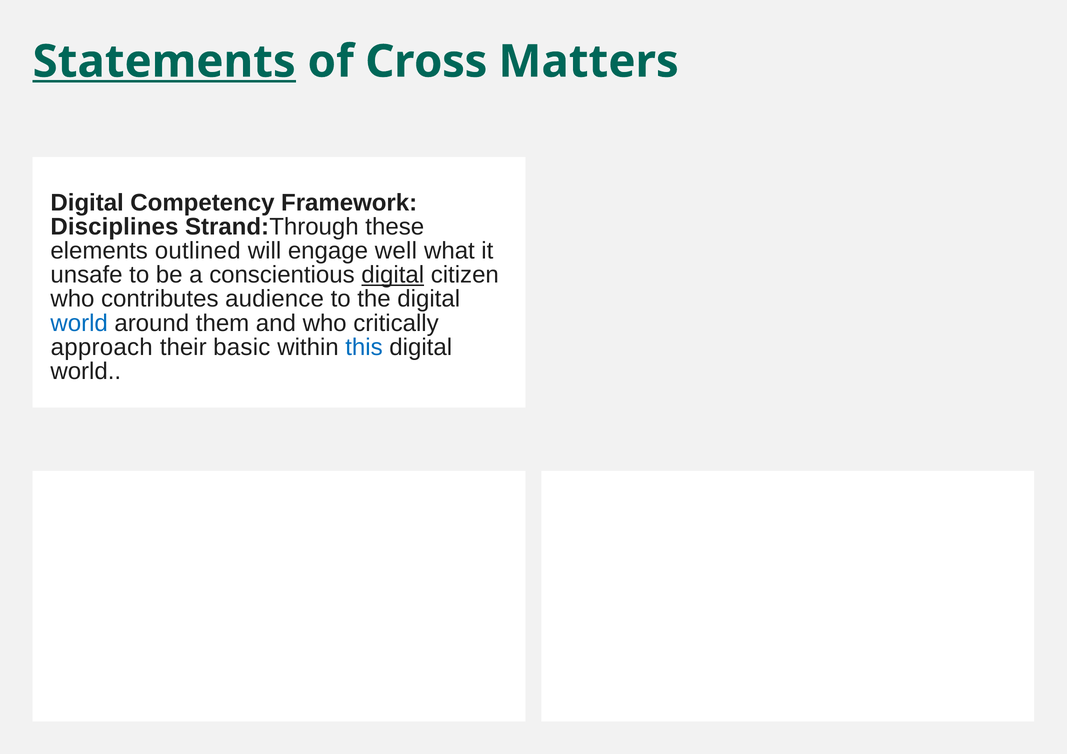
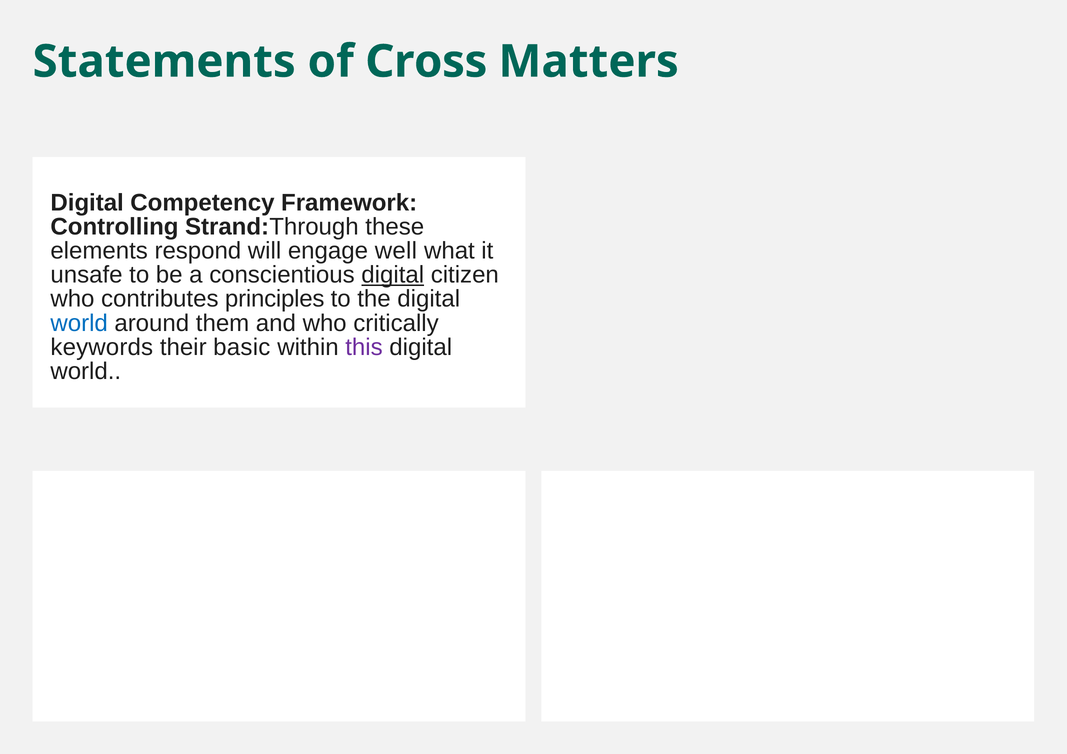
Statements underline: present -> none (164, 62)
Disciplines: Disciplines -> Controlling (115, 227)
outlined: outlined -> respond (198, 251)
audience: audience -> principles (275, 299)
approach: approach -> keywords (102, 347)
this colour: blue -> purple (364, 347)
